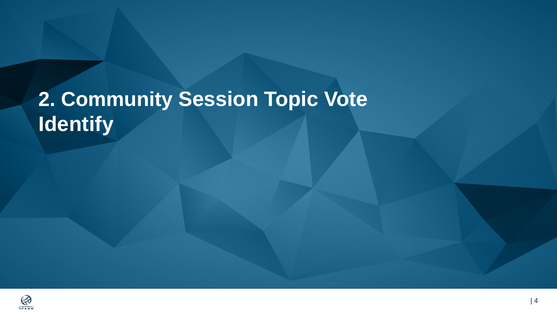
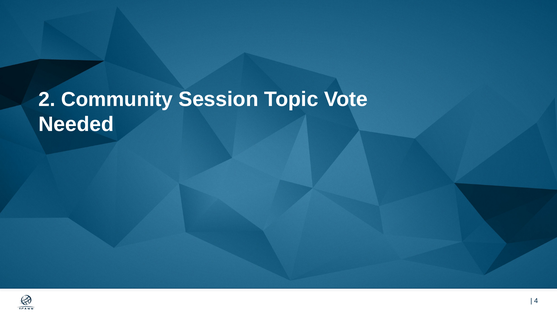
Identify: Identify -> Needed (76, 124)
